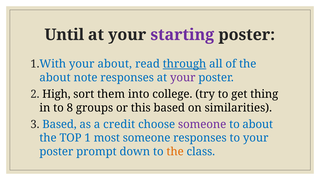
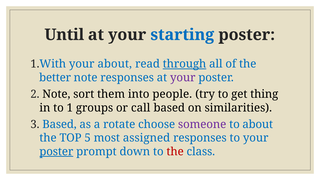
starting colour: purple -> blue (182, 35)
about: about -> better (55, 78)
High: High -> Note (56, 94)
college: college -> people (172, 94)
8: 8 -> 1 (70, 108)
this: this -> call (141, 108)
credit: credit -> rotate (119, 124)
1: 1 -> 5 (88, 138)
most someone: someone -> assigned (147, 138)
poster underline: none -> present (56, 152)
the colour: orange -> red (175, 152)
